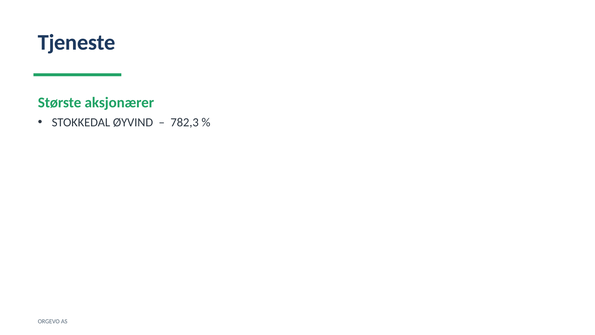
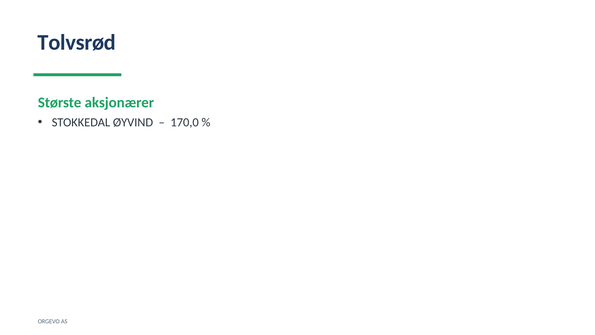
Tjeneste: Tjeneste -> Tolvsrød (77, 42)
782,3: 782,3 -> 170,0 (185, 122)
